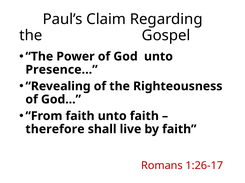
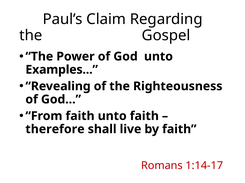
Presence: Presence -> Examples (62, 70)
1:26-17: 1:26-17 -> 1:14-17 (204, 166)
